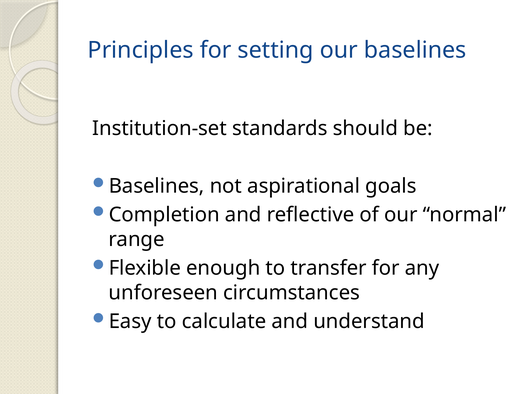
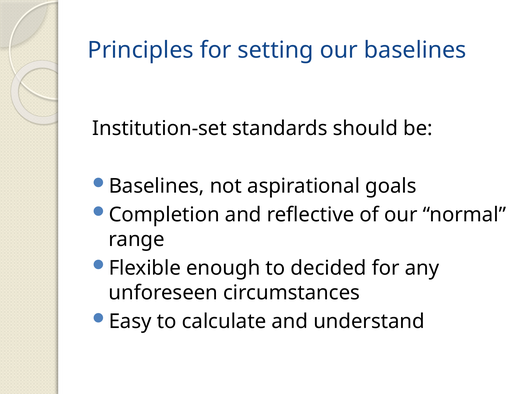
transfer: transfer -> decided (329, 268)
